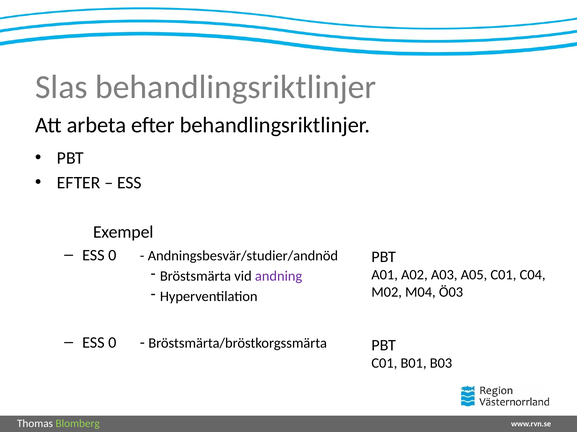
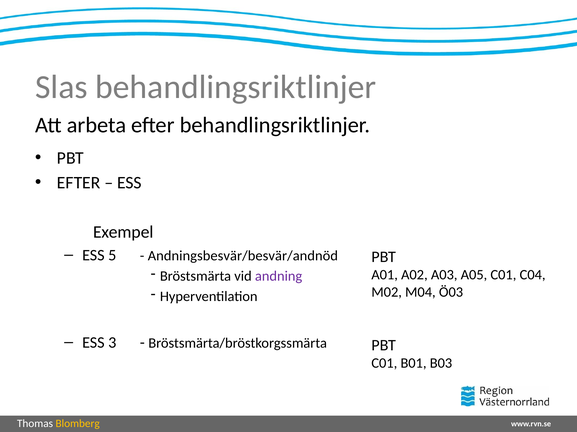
0: 0 -> 5 (112, 256)
Andningsbesvär/studier/andnöd: Andningsbesvär/studier/andnöd -> Andningsbesvär/besvär/andnöd (243, 256)
0: 0 -> 3 (112, 343)
Blomberg colour: light green -> yellow (78, 424)
